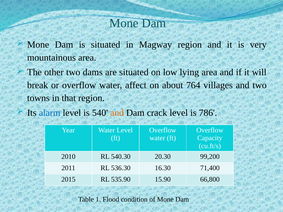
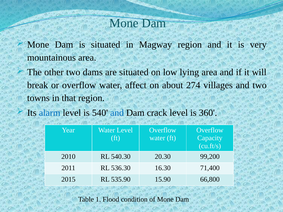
764: 764 -> 274 (193, 85)
and colour: orange -> blue (117, 113)
786: 786 -> 360 (208, 113)
